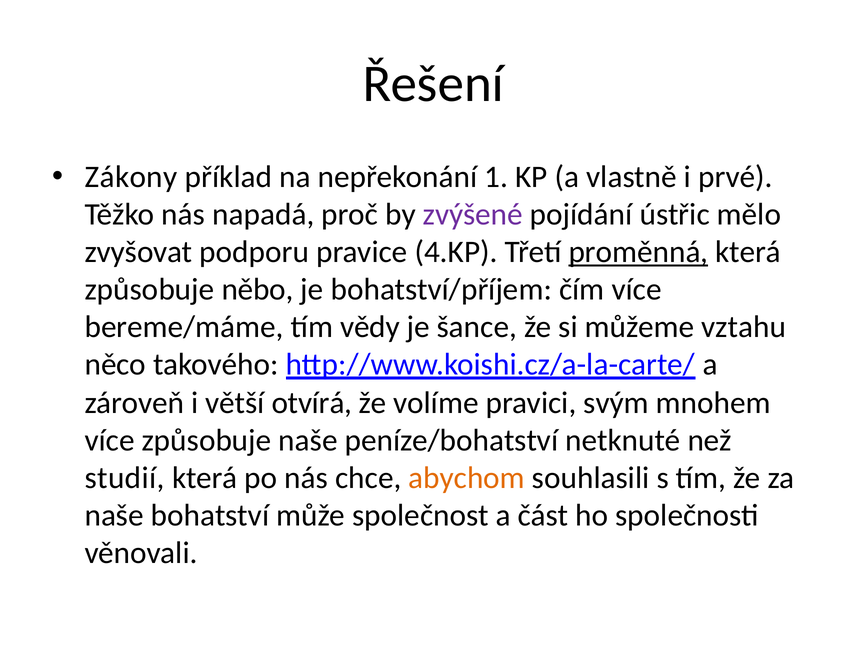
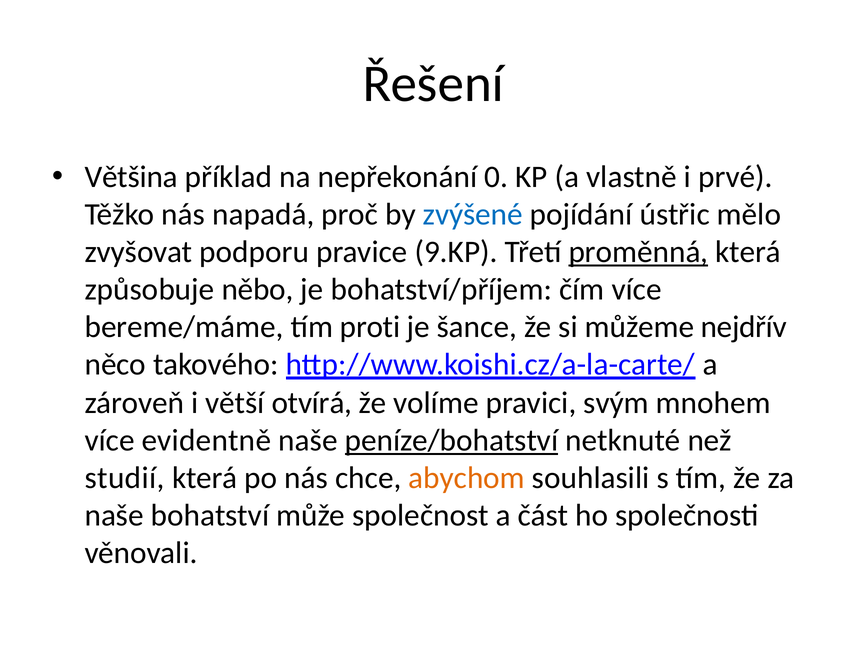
Zákony: Zákony -> Většina (131, 177)
1: 1 -> 0 (496, 177)
zvýšené colour: purple -> blue (473, 215)
4.KP: 4.KP -> 9.KP (456, 252)
vědy: vědy -> proti (370, 327)
vztahu: vztahu -> nejdřív (744, 327)
více způsobuje: způsobuje -> evidentně (206, 441)
peníze/bohatství underline: none -> present (452, 441)
